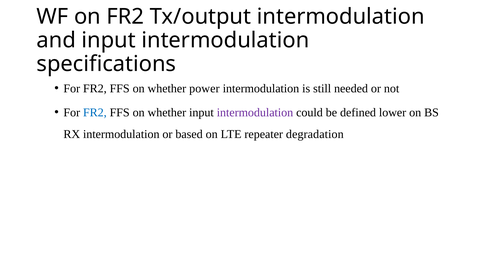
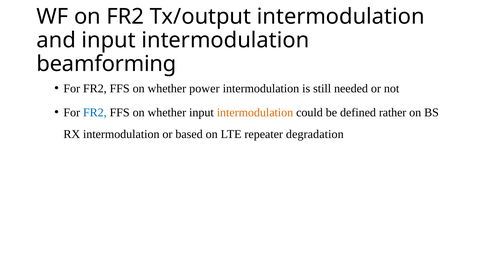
specifications: specifications -> beamforming (106, 64)
intermodulation colour: purple -> orange (255, 113)
lower: lower -> rather (393, 113)
